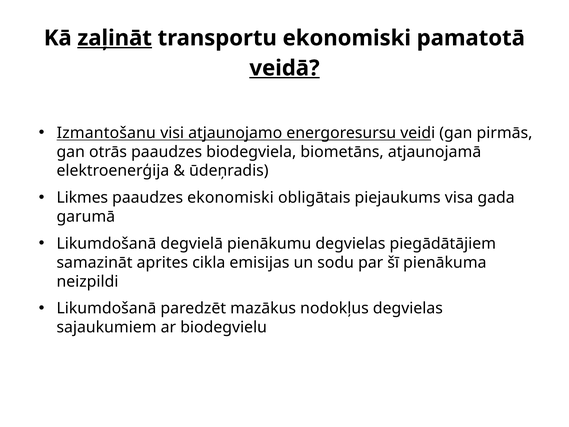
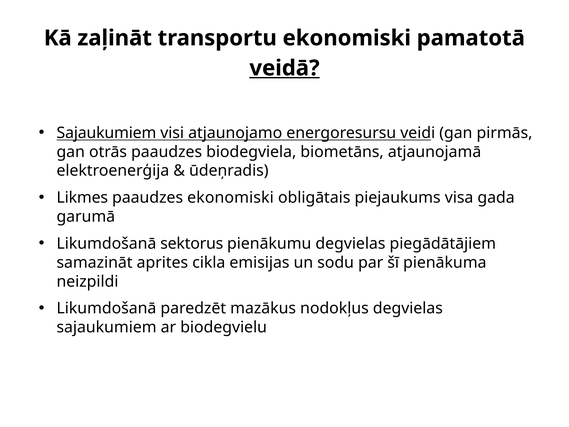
zaļināt underline: present -> none (115, 38)
Izmantošanu: Izmantošanu -> Sajaukumiem (106, 133)
degvielā: degvielā -> sektorus (192, 243)
